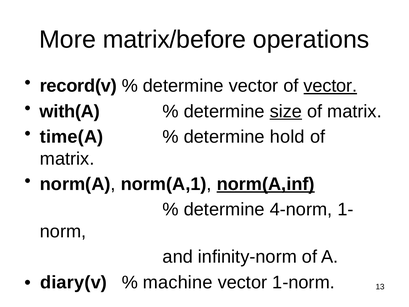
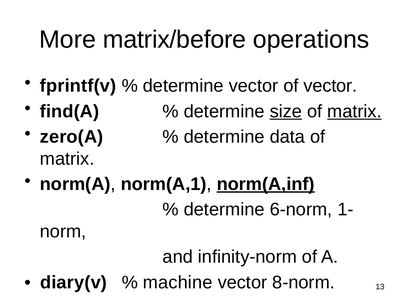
record(v: record(v -> fprintf(v (78, 86)
vector underline: present -> none (330, 86)
with(A: with(A -> find(A (70, 111)
matrix underline: none -> present (354, 111)
time(A: time(A -> zero(A (72, 137)
hold: hold -> data (287, 137)
4-norm: 4-norm -> 6-norm (301, 209)
1-norm: 1-norm -> 8-norm (304, 282)
